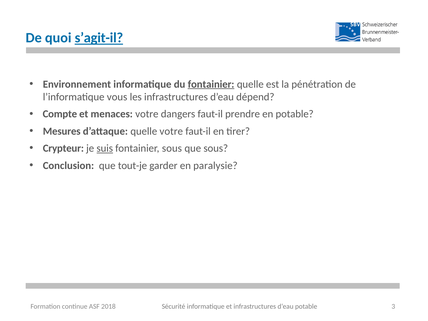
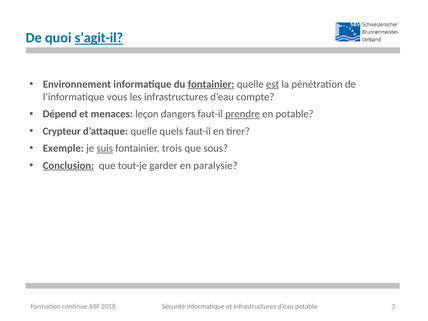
est underline: none -> present (273, 84)
dépend: dépend -> compte (255, 97)
Compte: Compte -> Dépend (60, 114)
menaces votre: votre -> leçon (147, 114)
prendre underline: none -> present (243, 114)
Mesures: Mesures -> Crypteur (62, 131)
quelle votre: votre -> quels (171, 131)
Crypteur: Crypteur -> Exemple (63, 148)
fontainier sous: sous -> trois (172, 148)
Conclusion underline: none -> present (68, 165)
